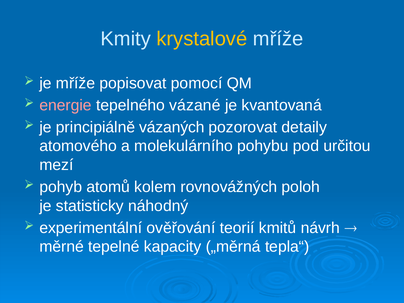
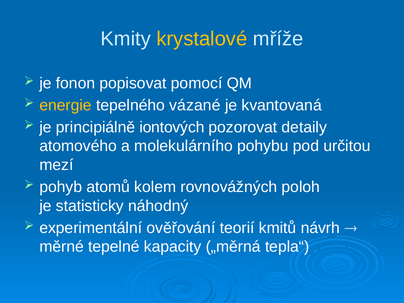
je mříže: mříže -> fonon (76, 83)
energie colour: pink -> yellow (66, 105)
vázaných: vázaných -> iontových (172, 127)
